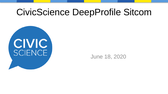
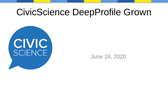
Sitcom: Sitcom -> Grown (138, 12)
